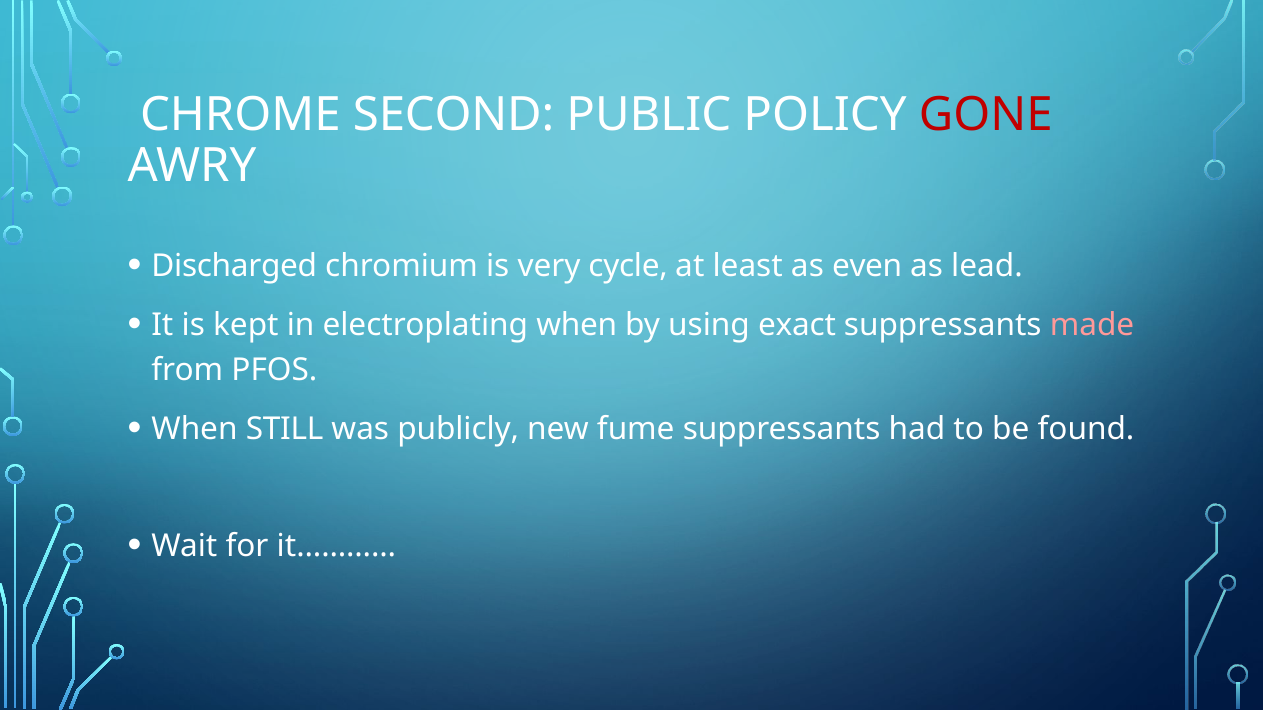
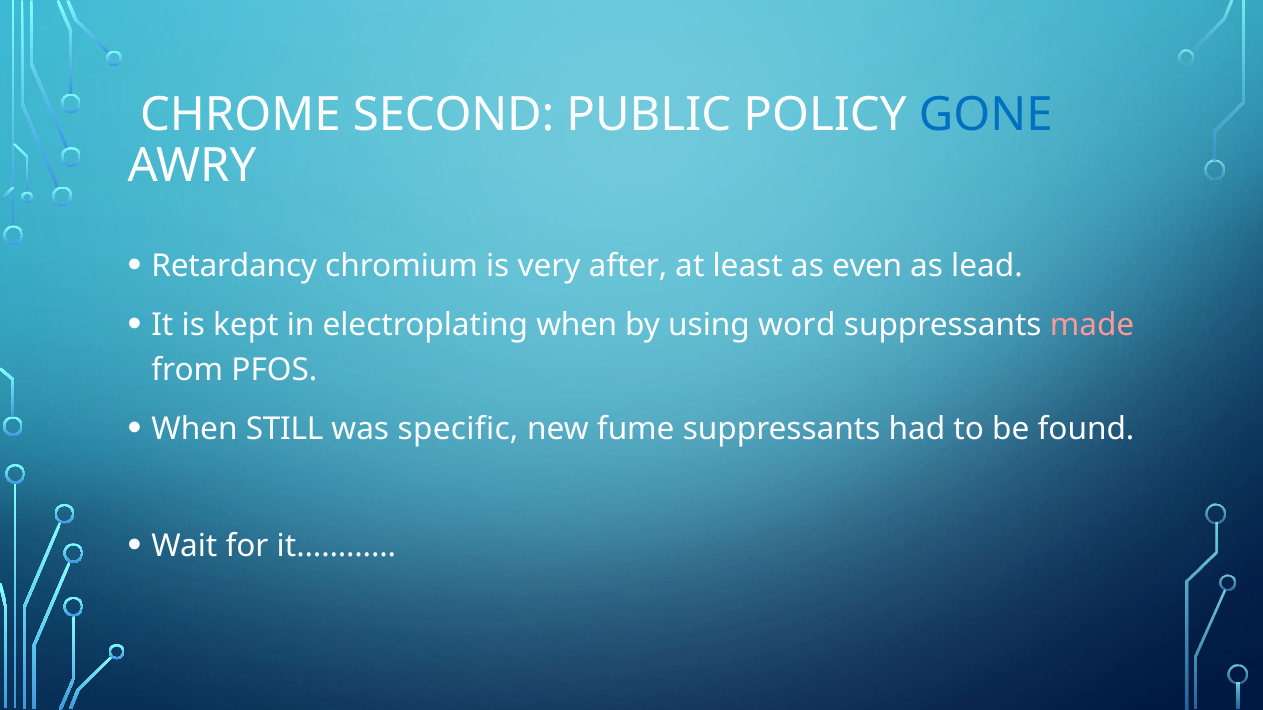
GONE colour: red -> blue (986, 115)
Discharged: Discharged -> Retardancy (234, 267)
cycle: cycle -> after (628, 267)
exact: exact -> word (797, 325)
publicly: publicly -> specific (458, 429)
